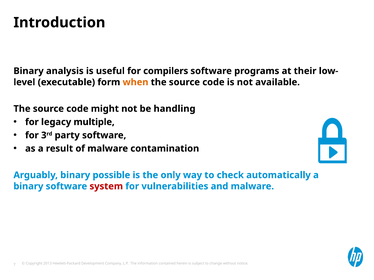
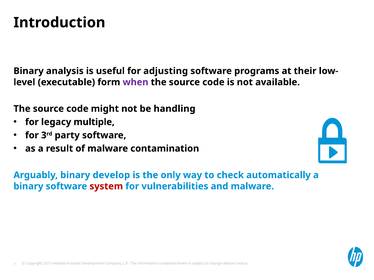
compilers: compilers -> adjusting (166, 71)
when colour: orange -> purple (136, 82)
possible: possible -> develop (111, 175)
